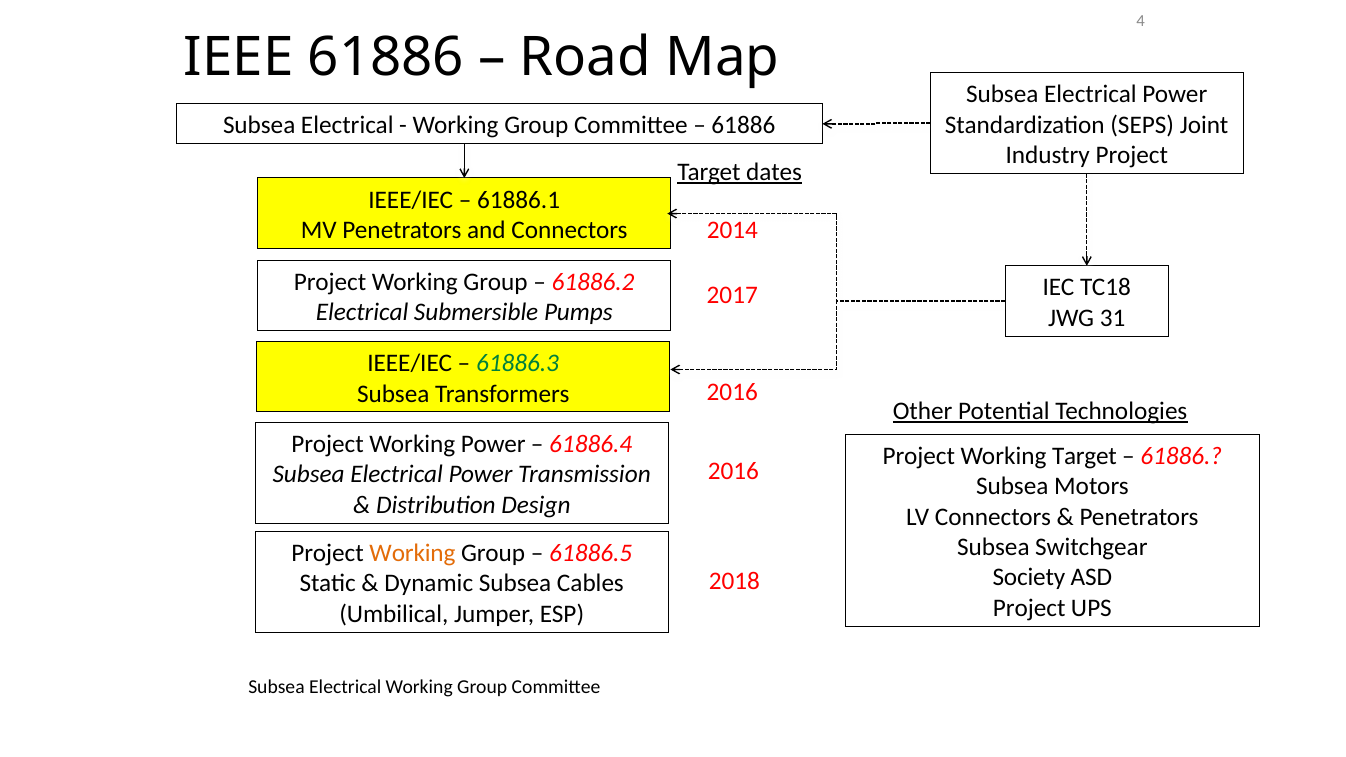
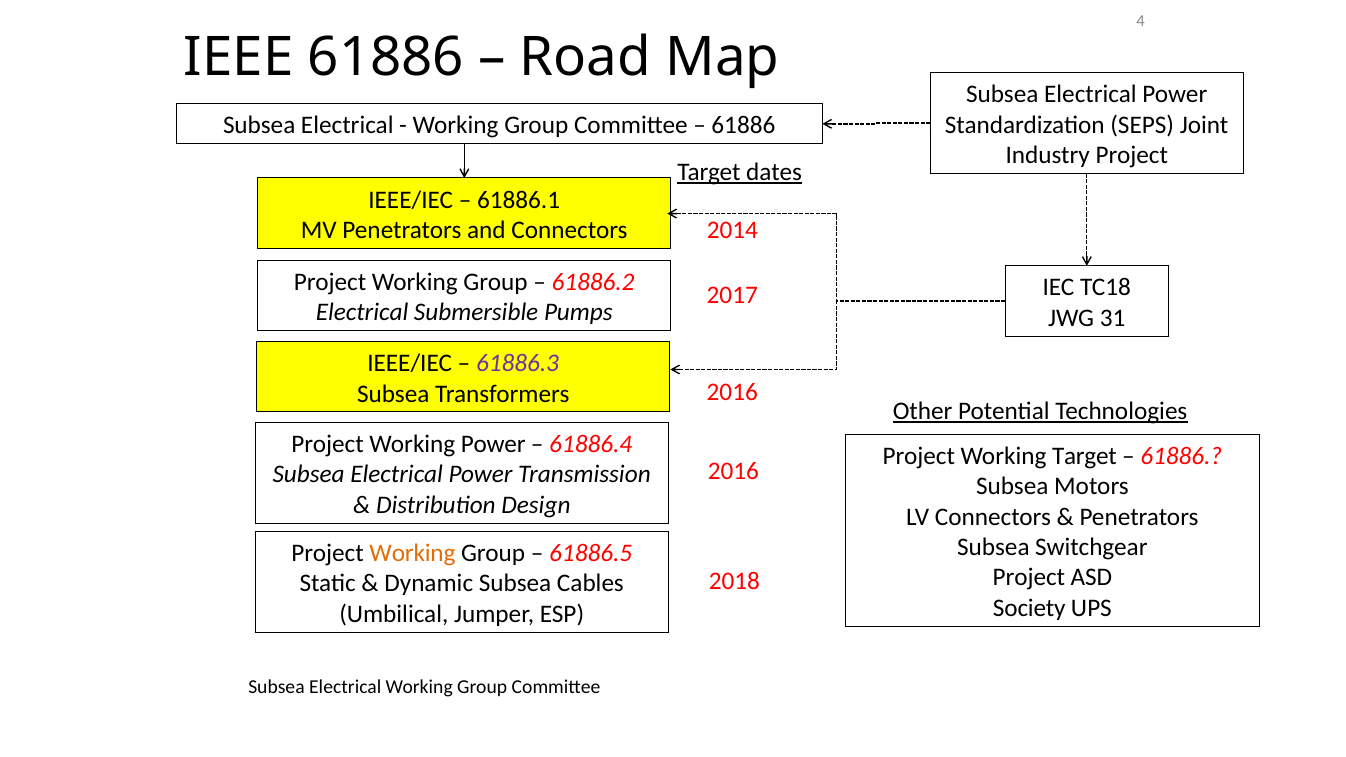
61886.3 colour: green -> purple (518, 363)
Society: Society -> Project (1029, 578)
Project: Project -> Society (1029, 608)
